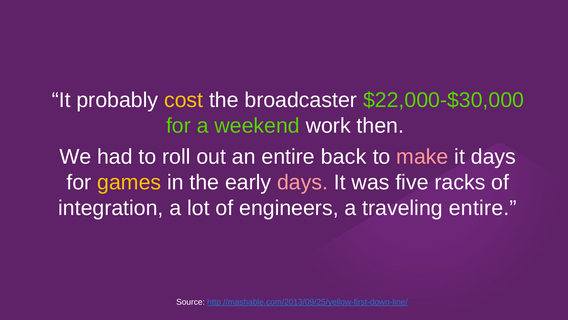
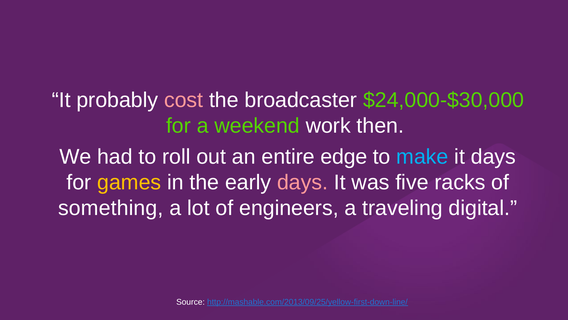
cost colour: yellow -> pink (184, 100)
$22,000-$30,000: $22,000-$30,000 -> $24,000-$30,000 (444, 100)
back: back -> edge (344, 157)
make colour: pink -> light blue (422, 157)
integration: integration -> something (111, 208)
traveling entire: entire -> digital (483, 208)
